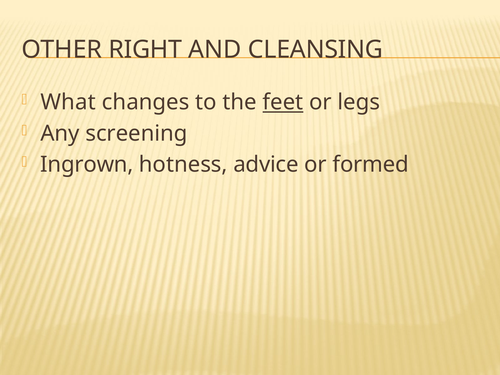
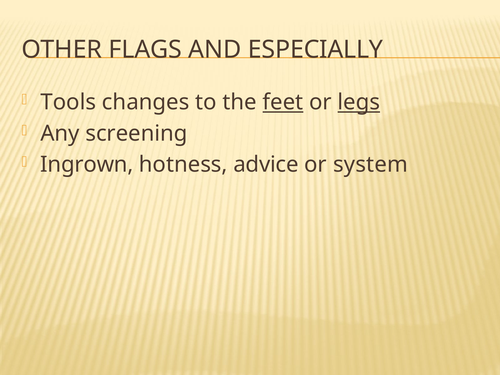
RIGHT: RIGHT -> FLAGS (145, 50)
CLEANSING: CLEANSING -> ESPECIALLY (316, 50)
What: What -> Tools (68, 102)
legs underline: none -> present (359, 102)
formed: formed -> system (371, 165)
